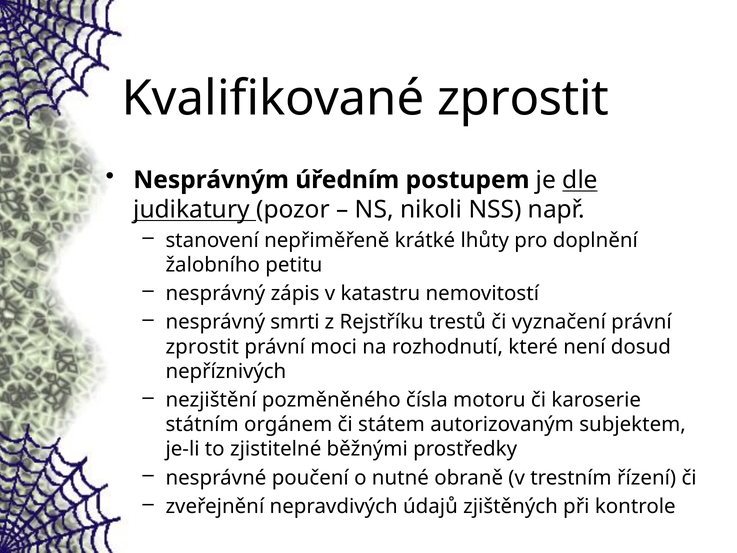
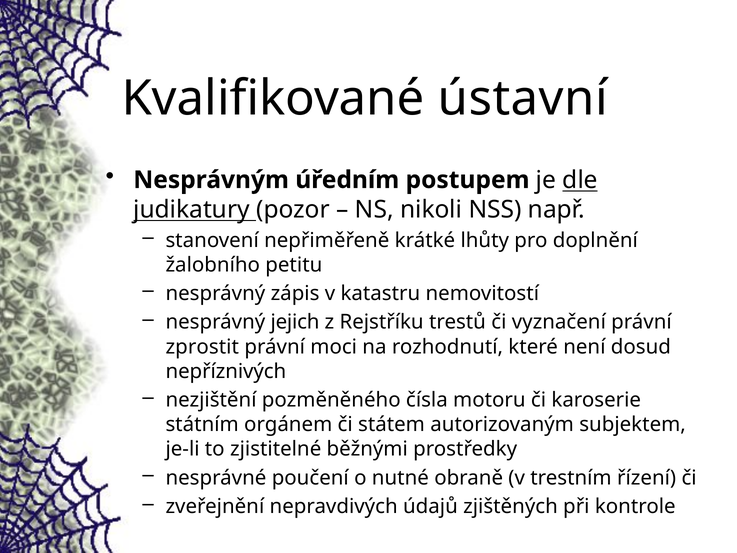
Kvalifikované zprostit: zprostit -> ústavní (523, 99)
smrti: smrti -> jejich (295, 322)
